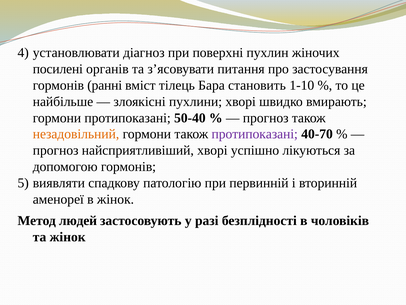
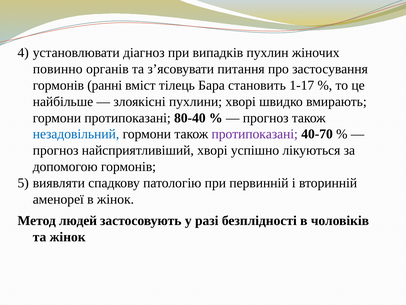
поверхні: поверхні -> випадків (218, 53)
посилені: посилені -> повинно (58, 69)
1-10: 1-10 -> 1-17 (302, 85)
50-40: 50-40 -> 80-40 (190, 118)
незадовільний colour: orange -> blue (76, 134)
